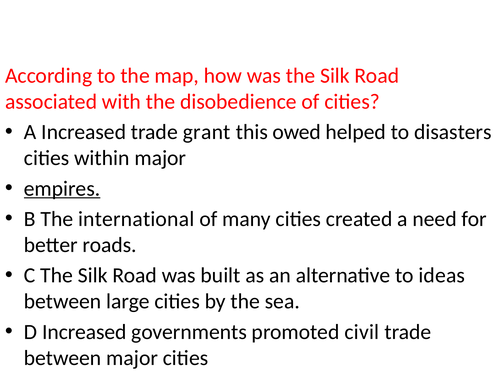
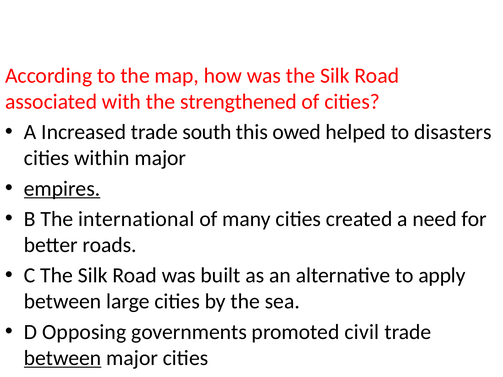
disobedience: disobedience -> strengthened (238, 102)
grant: grant -> south (207, 132)
ideas: ideas -> apply (442, 276)
D Increased: Increased -> Opposing (84, 332)
between underline: none -> present (63, 358)
